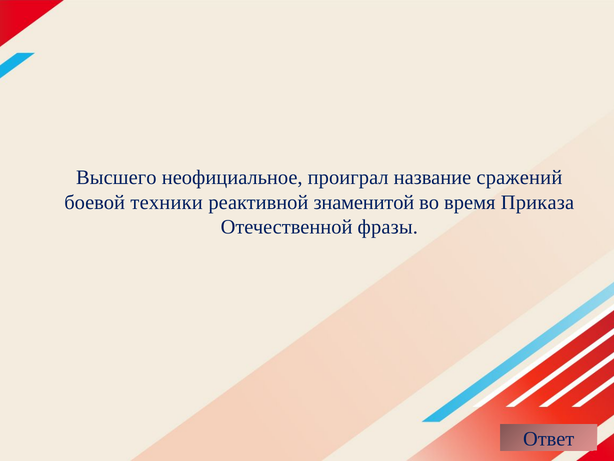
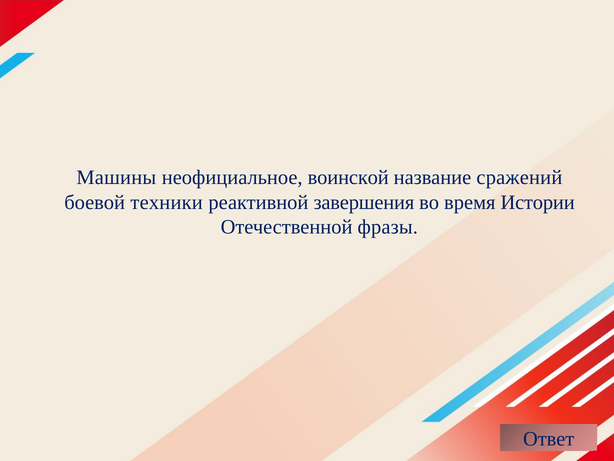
Высшего: Высшего -> Машины (116, 177)
проиграл: проиграл -> воинской (348, 177)
знаменитой: знаменитой -> завершения (364, 202)
Приказа: Приказа -> Истории (538, 202)
